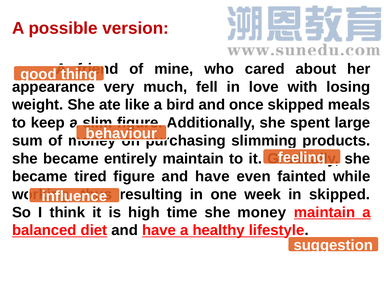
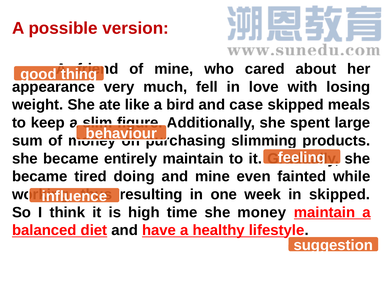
once: once -> case (246, 105)
tired figure: figure -> doing (134, 177)
have: have -> mine (212, 177)
